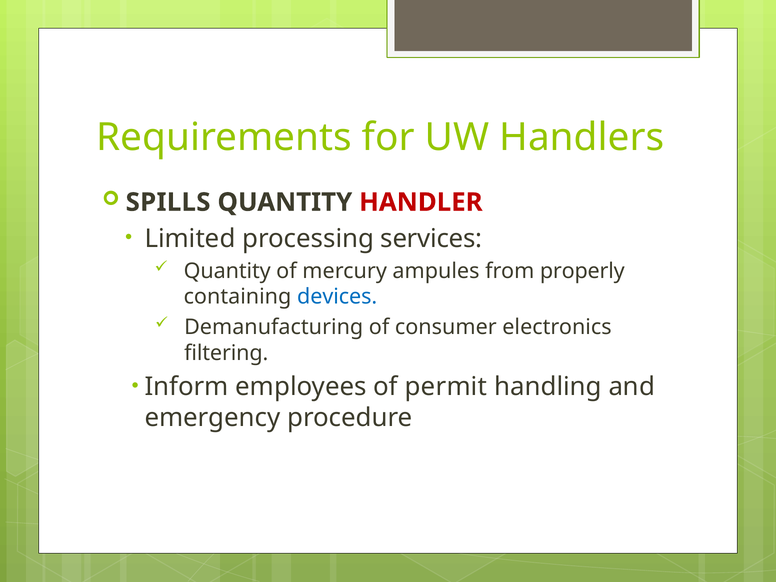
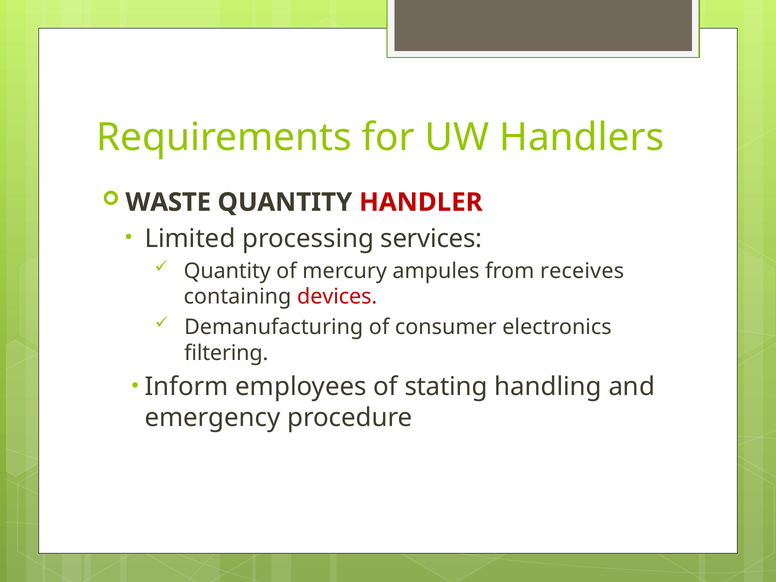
SPILLS: SPILLS -> WASTE (168, 202)
properly: properly -> receives (582, 271)
devices colour: blue -> red (337, 297)
permit: permit -> stating (446, 387)
